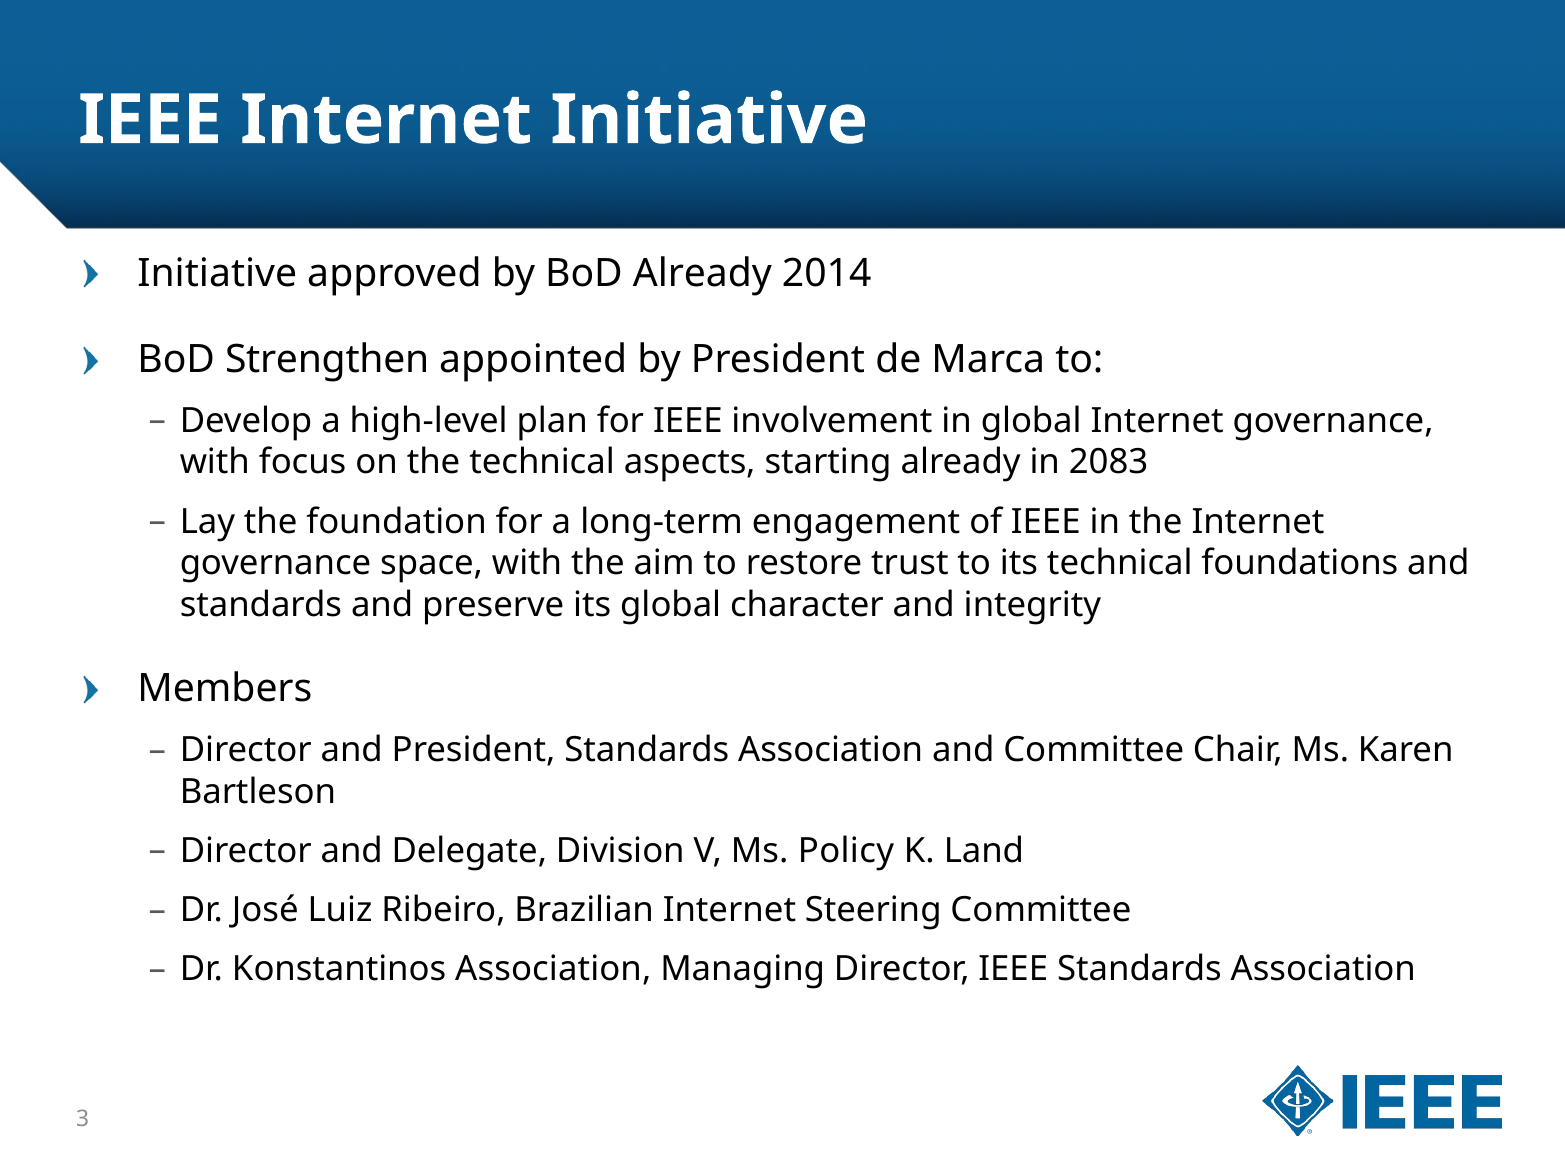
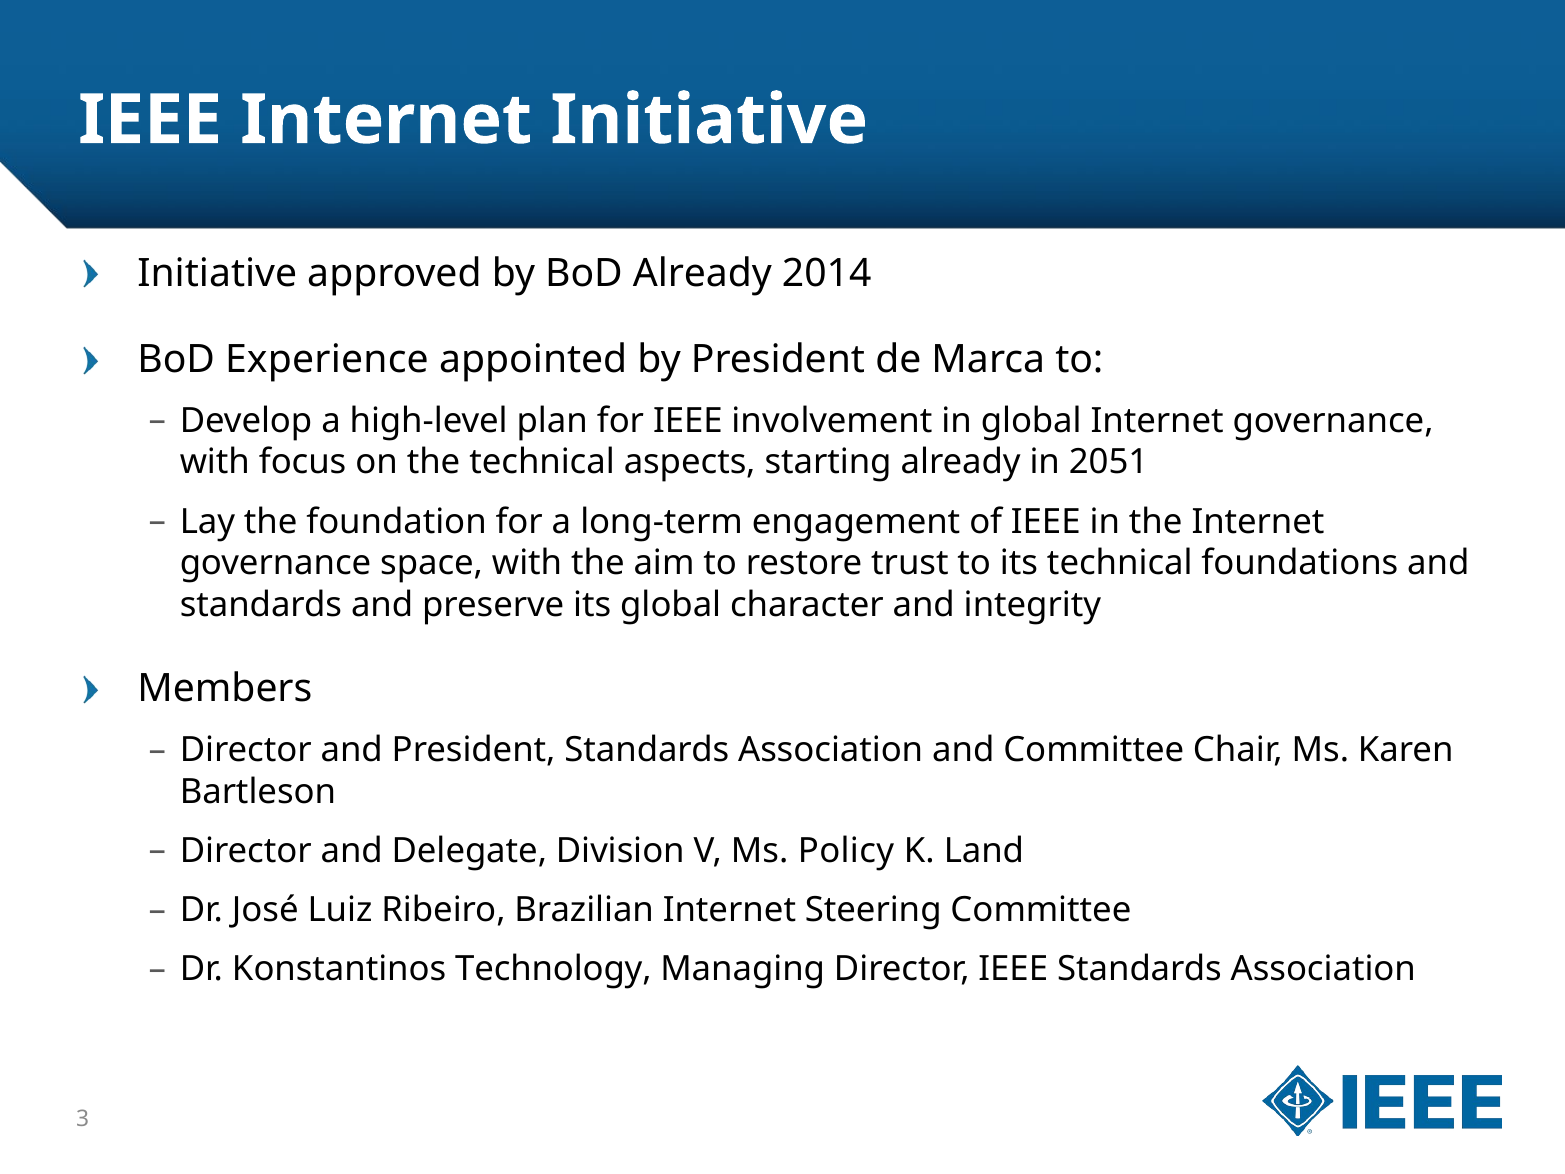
Strengthen: Strengthen -> Experience (327, 359)
2083: 2083 -> 2051 (1109, 462)
Konstantinos Association: Association -> Technology (553, 969)
